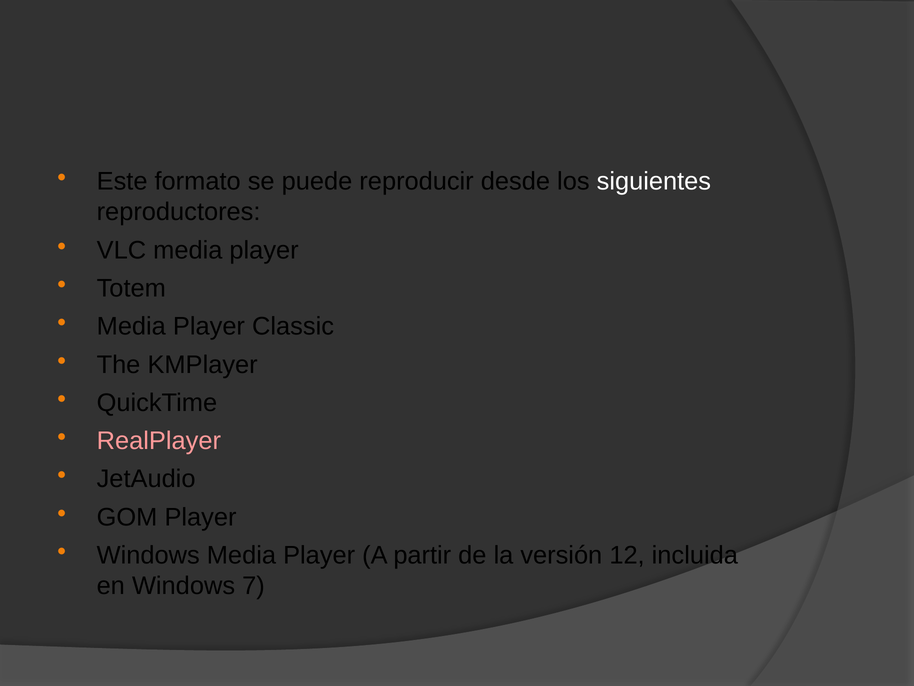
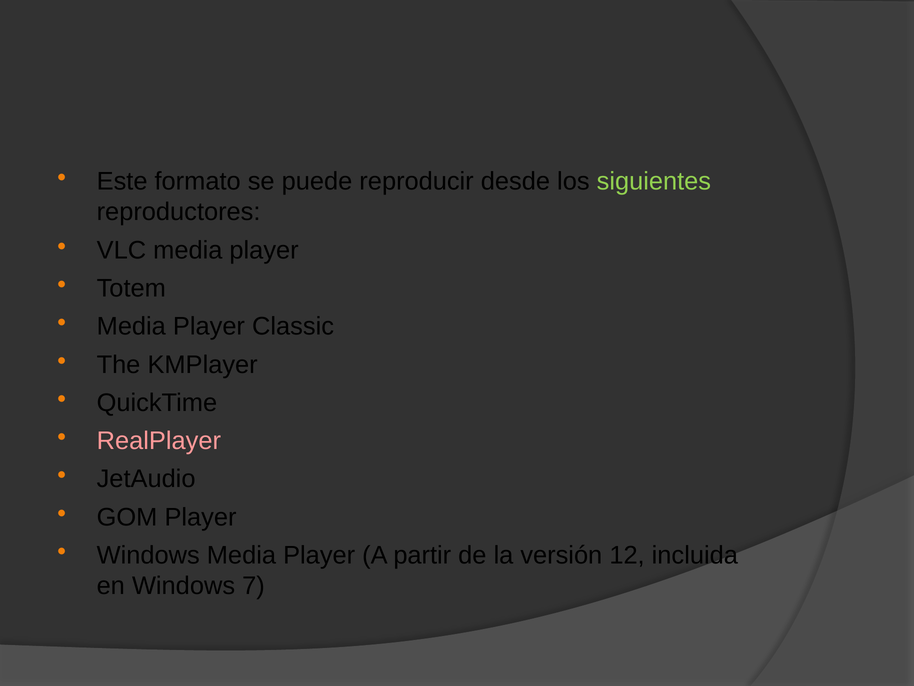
siguientes colour: white -> light green (654, 181)
